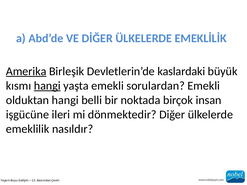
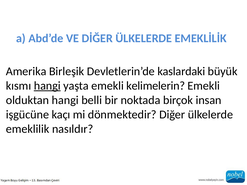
Amerika underline: present -> none (26, 71)
sorulardan: sorulardan -> kelimelerin (156, 86)
ileri: ileri -> kaçı (61, 115)
